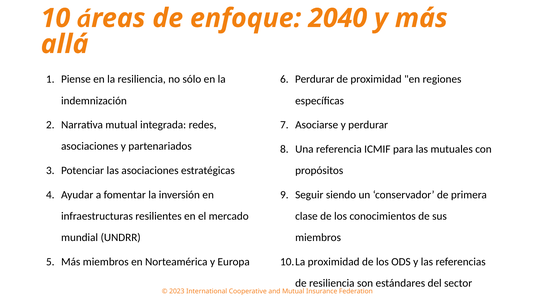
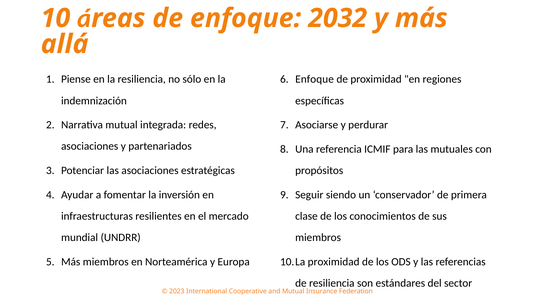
2040: 2040 -> 2032 (338, 18)
Perdurar: Perdurar -> Enfoque (315, 79)
